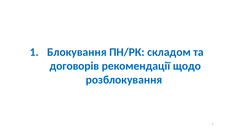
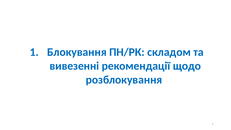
договорів: договорів -> вивезенні (74, 66)
